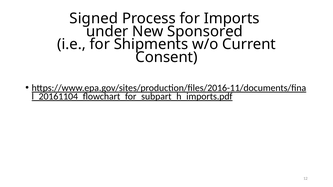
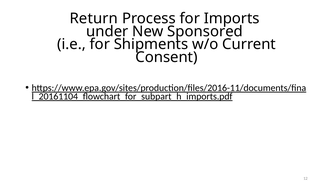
Signed: Signed -> Return (94, 19)
